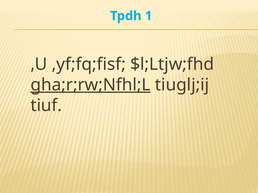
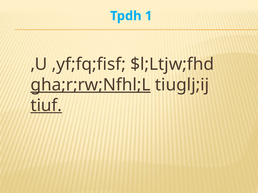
tiuf underline: none -> present (46, 106)
